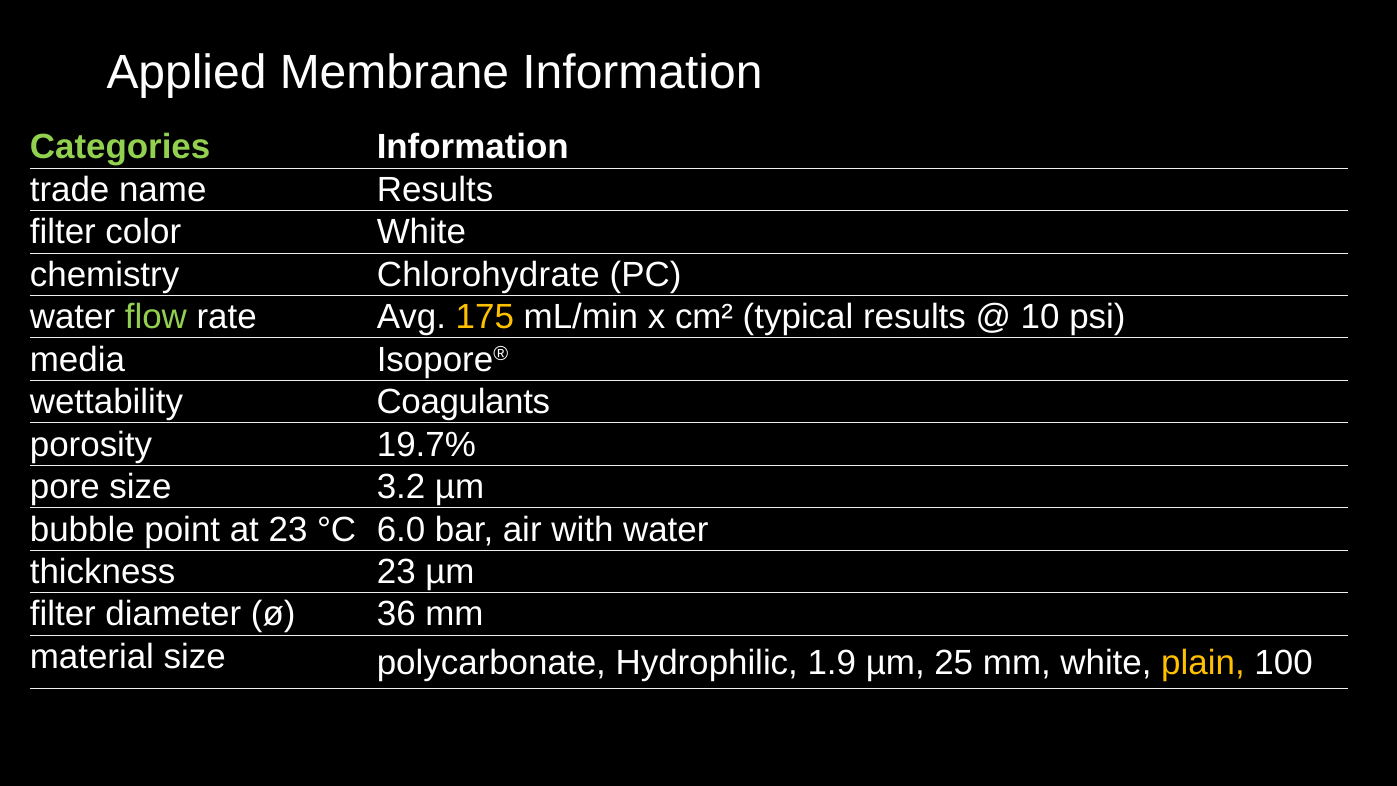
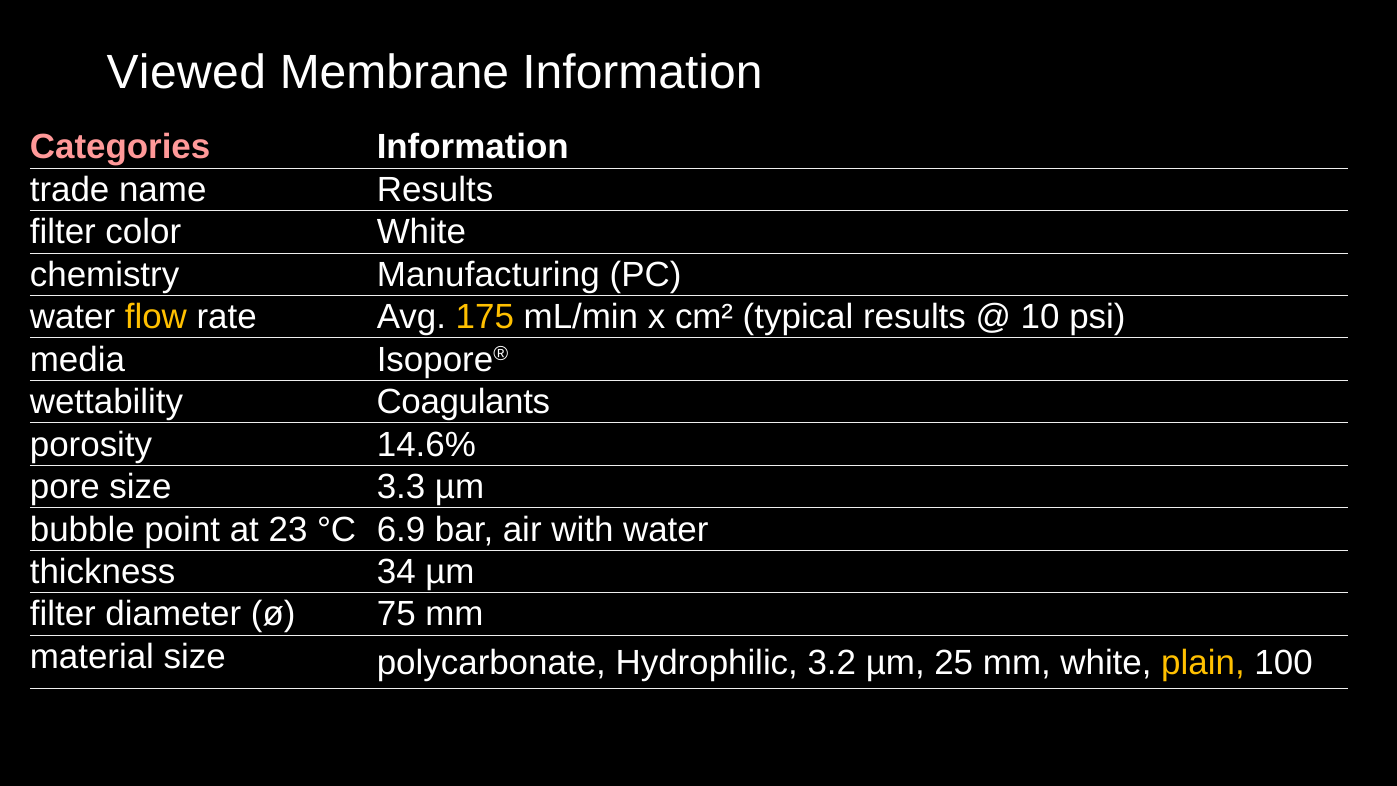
Applied: Applied -> Viewed (186, 73)
Categories colour: light green -> pink (120, 147)
Chlorohydrate: Chlorohydrate -> Manufacturing (488, 275)
flow colour: light green -> yellow (156, 317)
19.7%: 19.7% -> 14.6% (426, 445)
3.2: 3.2 -> 3.3 (401, 487)
6.0: 6.0 -> 6.9 (401, 529)
thickness 23: 23 -> 34 (396, 572)
36: 36 -> 75 (396, 614)
1.9: 1.9 -> 3.2 (832, 662)
